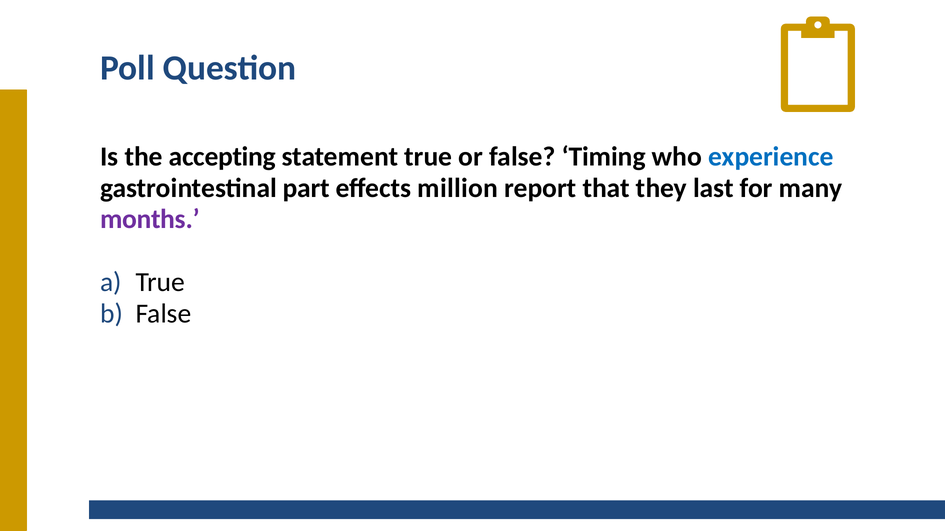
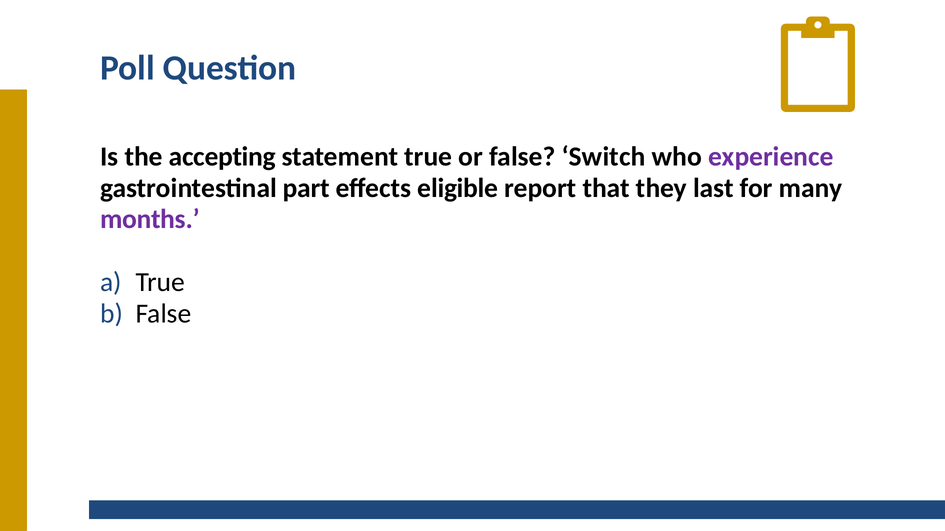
Timing: Timing -> Switch (604, 157)
experience colour: blue -> purple (771, 157)
million: million -> eligible (458, 188)
